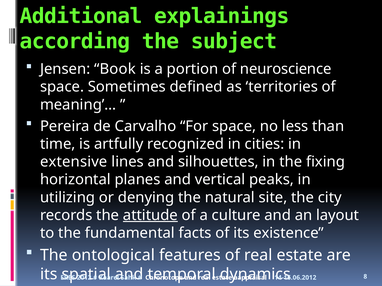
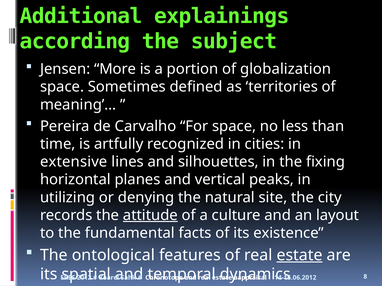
Book: Book -> More (115, 69)
neuroscience: neuroscience -> globalization (286, 69)
estate underline: none -> present (300, 256)
